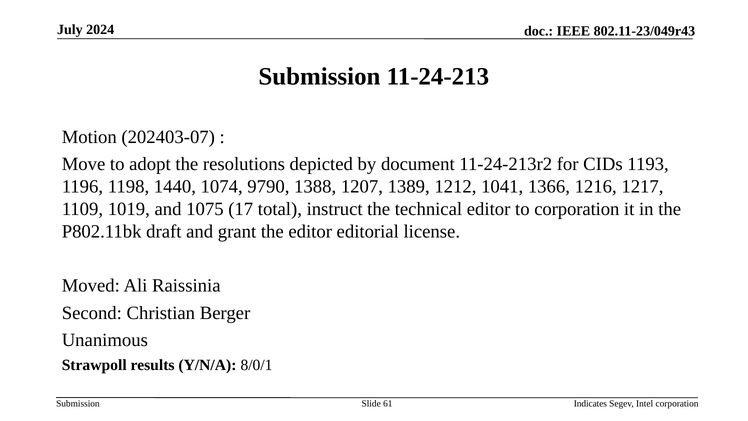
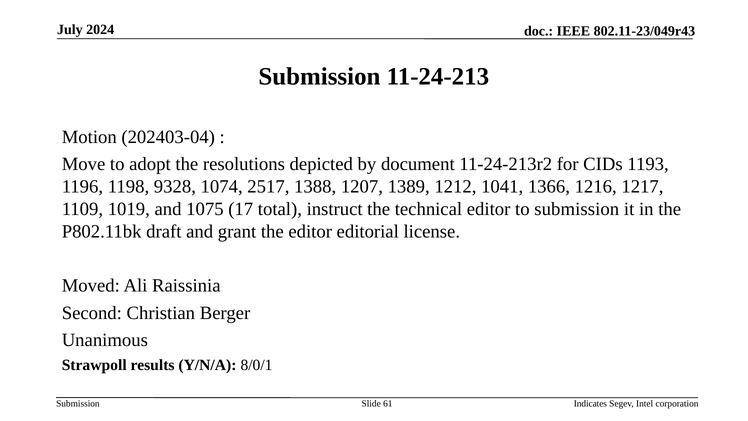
202403-07: 202403-07 -> 202403-04 (168, 137)
1440: 1440 -> 9328 (175, 186)
9790: 9790 -> 2517 (268, 186)
to corporation: corporation -> submission (577, 209)
